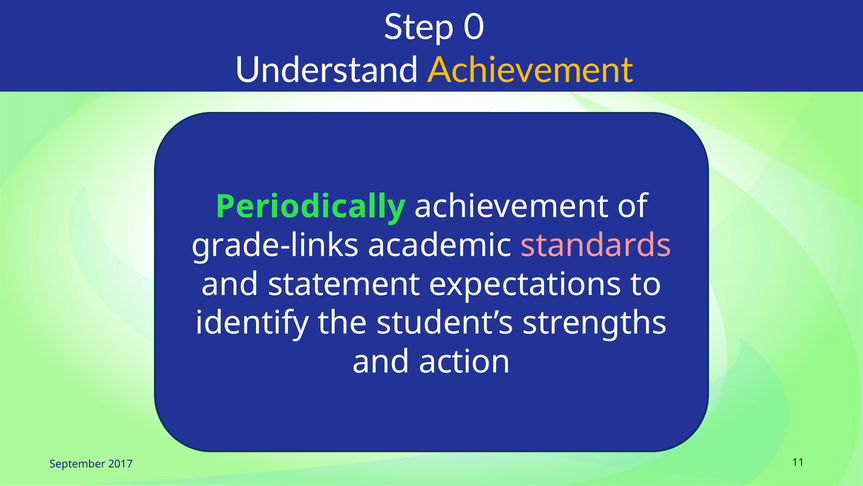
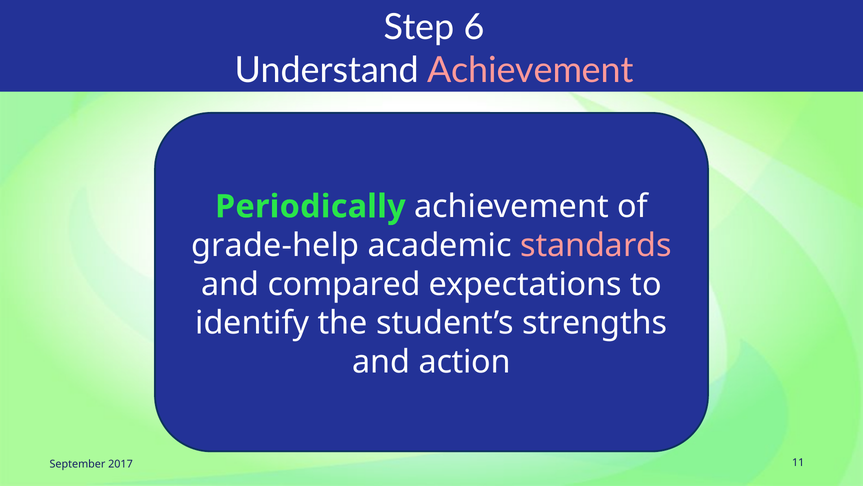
0: 0 -> 6 (474, 27)
Achievement colour: yellow -> pink (530, 70)
grade-links: grade-links -> grade-help (275, 245)
statement: statement -> compared (344, 284)
